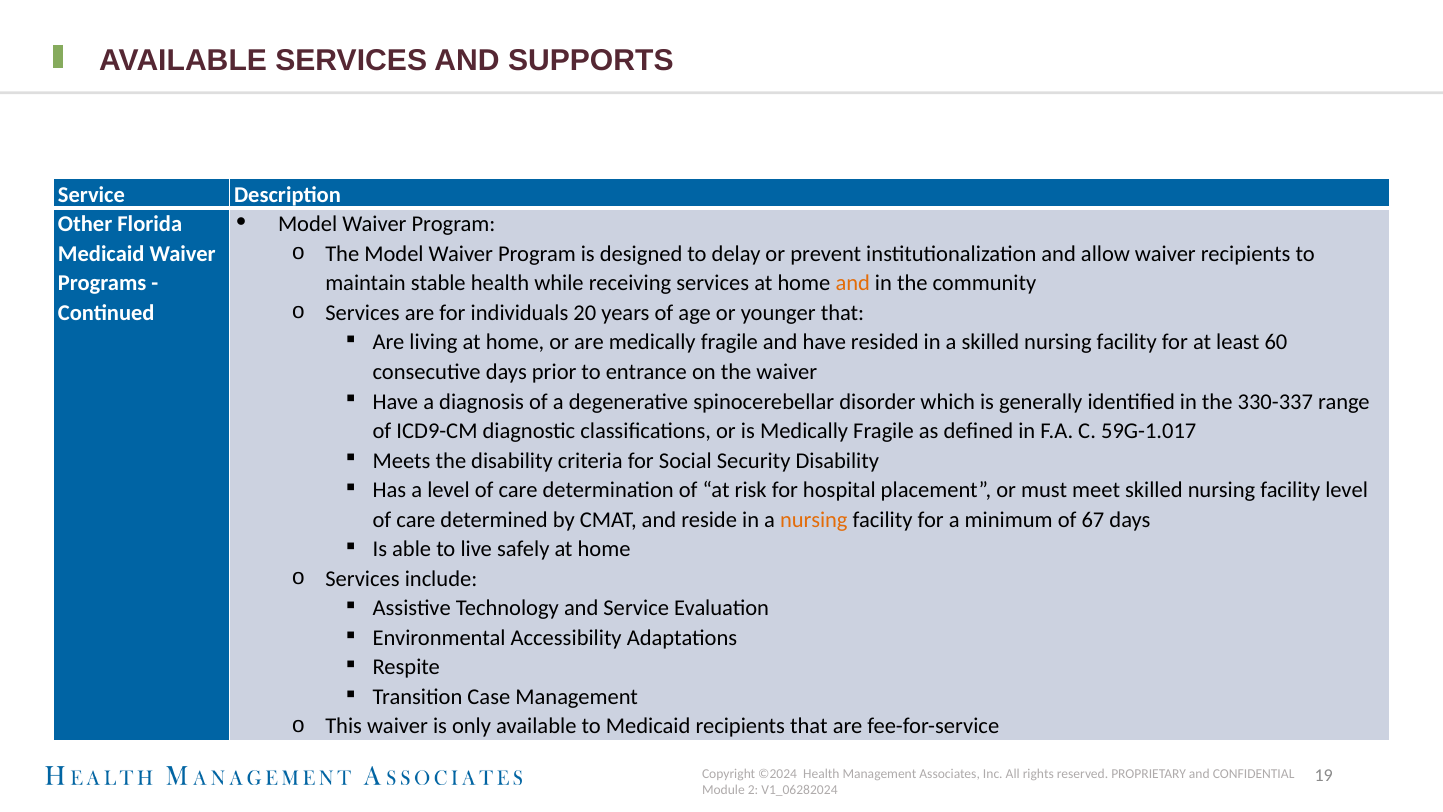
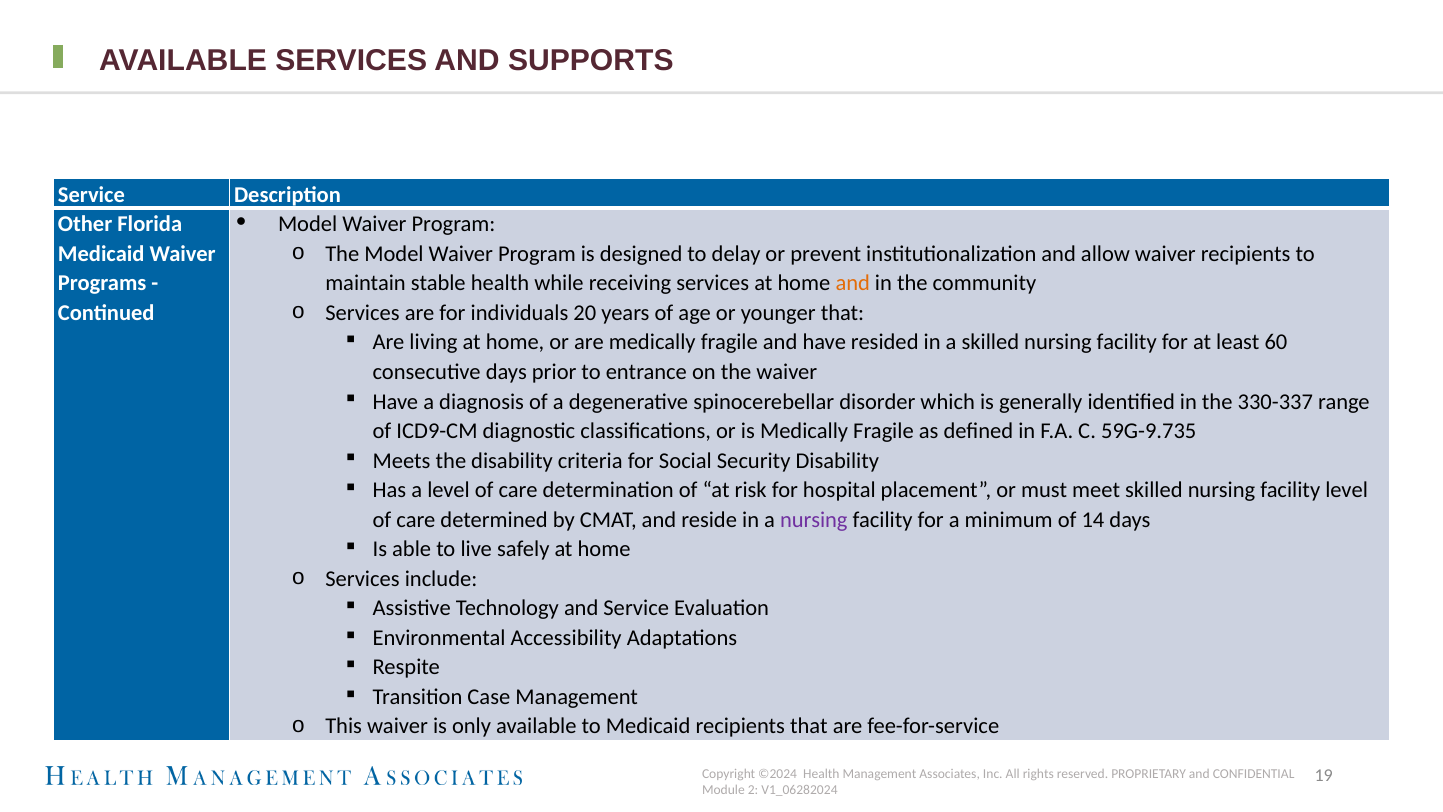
59G-1.017: 59G-1.017 -> 59G-9.735 (1149, 431)
nursing colour: orange -> purple (814, 520)
67: 67 -> 14 (1093, 520)
